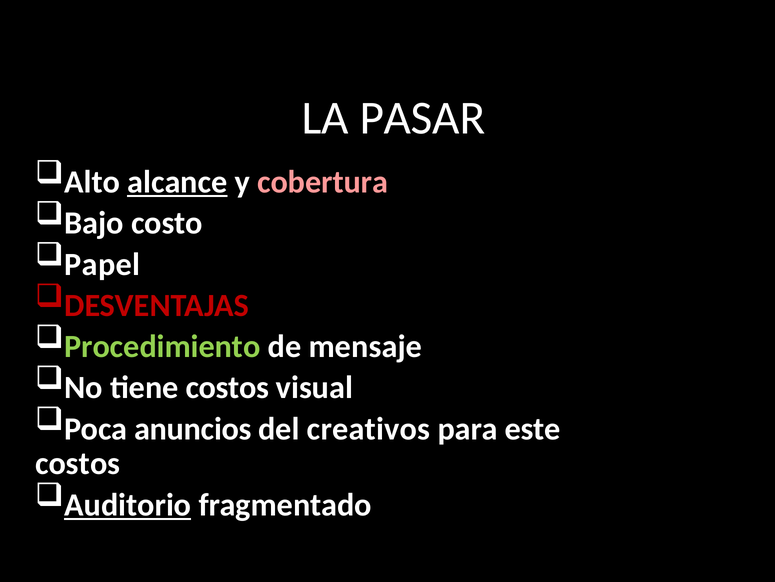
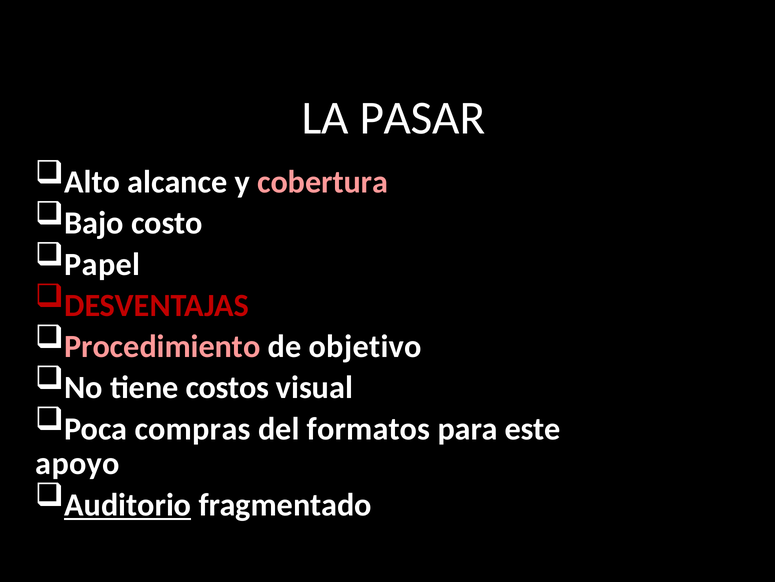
alcance underline: present -> none (177, 182)
Procedimiento colour: light green -> pink (162, 346)
mensaje: mensaje -> objetivo (365, 346)
anuncios: anuncios -> compras (193, 428)
creativos: creativos -> formatos (369, 428)
costos: costos -> apoyo (78, 463)
